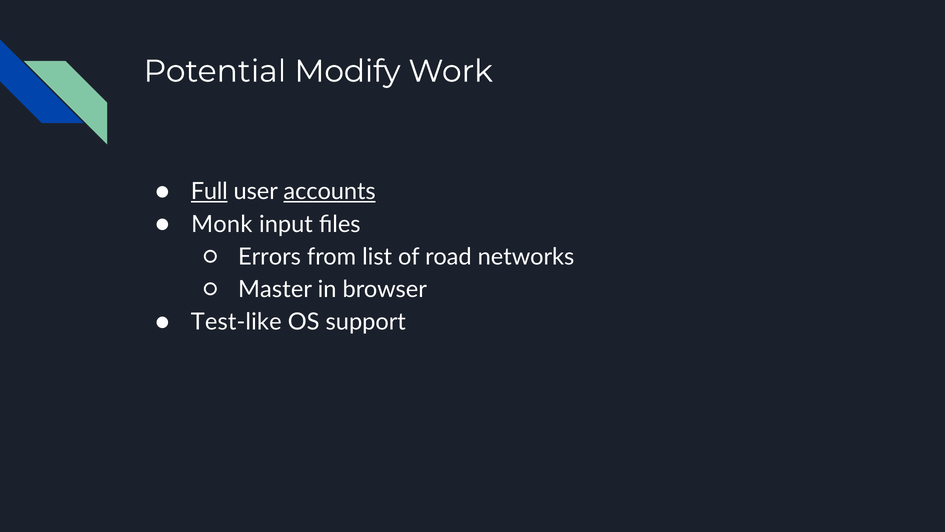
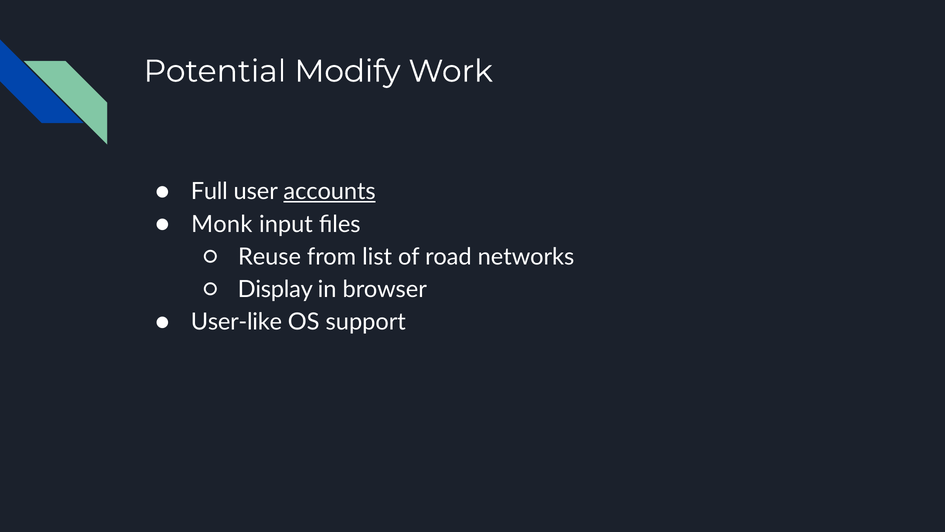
Full underline: present -> none (209, 192)
Errors: Errors -> Reuse (270, 257)
Master: Master -> Display (275, 289)
Test-like: Test-like -> User-like (236, 322)
